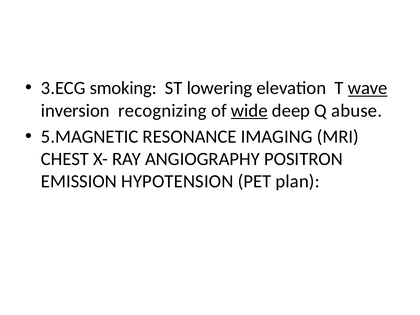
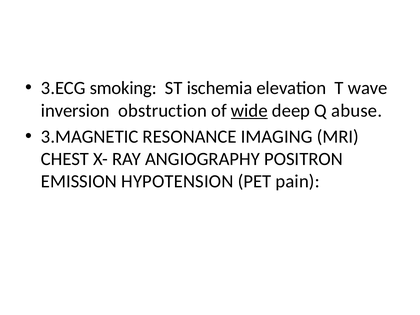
lowering: lowering -> ischemia (219, 88)
wave underline: present -> none (368, 88)
recognizing: recognizing -> obstruction (162, 111)
5.MAGNETIC: 5.MAGNETIC -> 3.MAGNETIC (90, 137)
plan: plan -> pain (298, 181)
